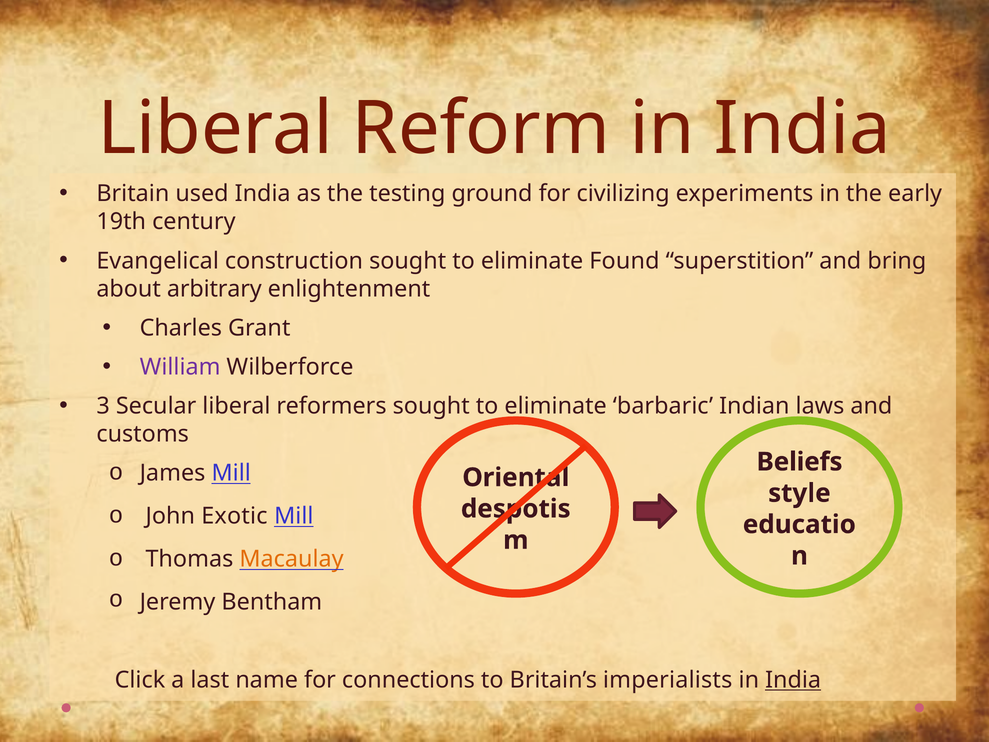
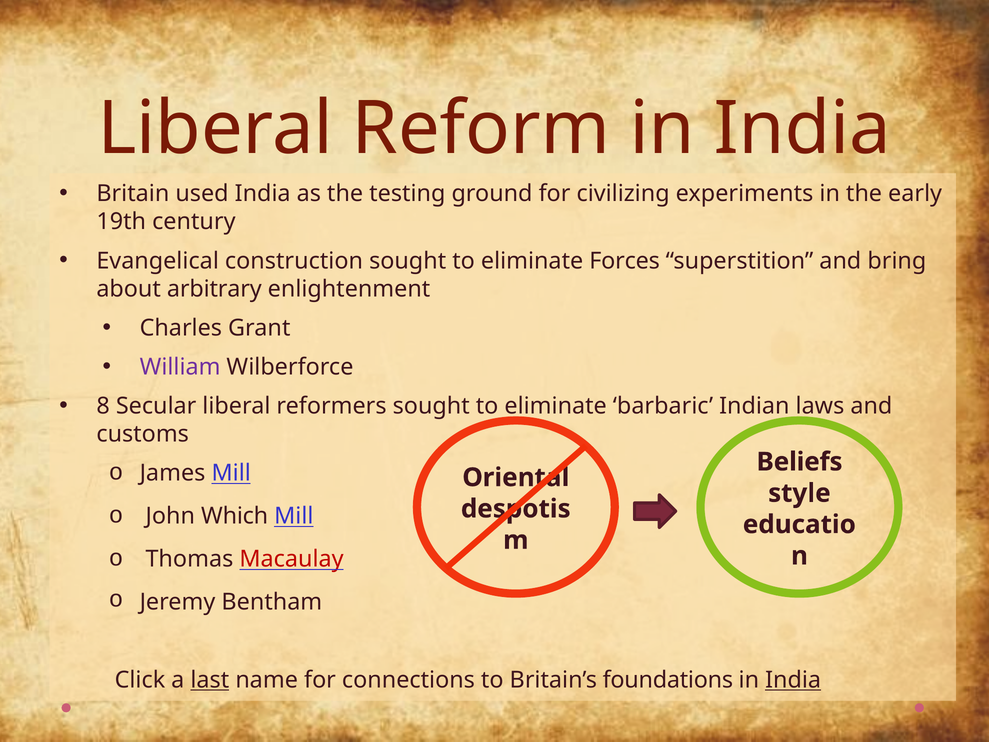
Found: Found -> Forces (625, 261)
3: 3 -> 8 (103, 406)
Exotic: Exotic -> Which (235, 516)
Macaulay colour: orange -> red (292, 559)
last underline: none -> present (210, 680)
imperialists: imperialists -> foundations (668, 680)
